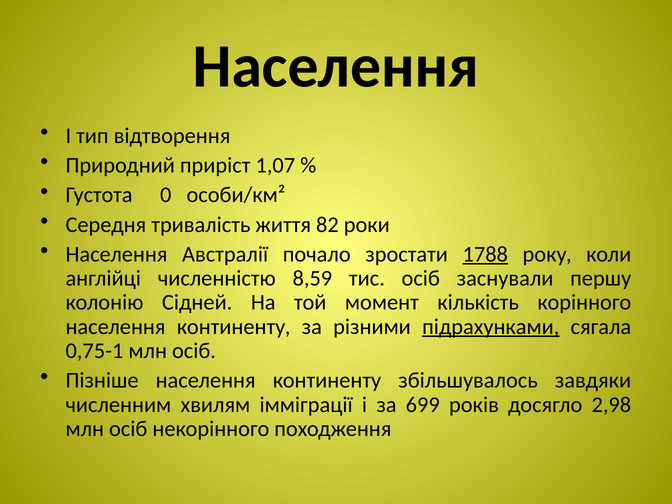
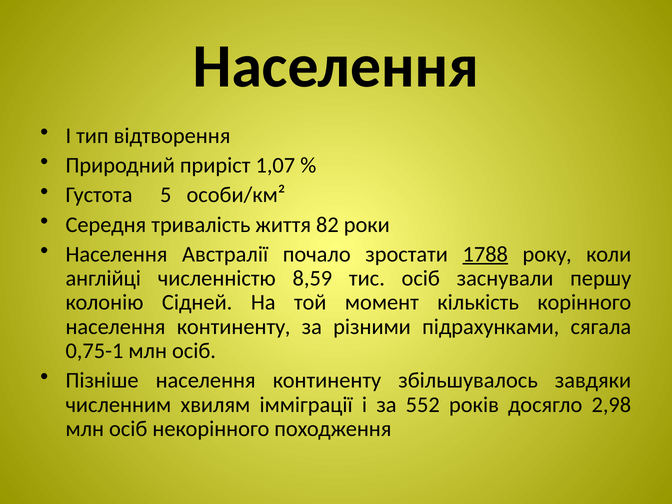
0: 0 -> 5 (166, 195)
підрахунками underline: present -> none (491, 327)
699: 699 -> 552 (423, 405)
